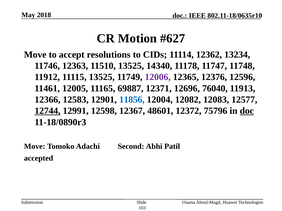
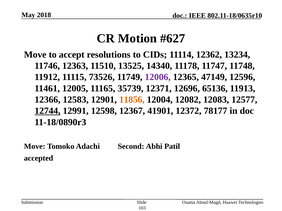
11115 13525: 13525 -> 73526 (102, 77)
12376: 12376 -> 47149 (214, 77)
69887: 69887 -> 35739 (131, 89)
76040: 76040 -> 65136 (215, 89)
11856 colour: blue -> orange (132, 100)
48601: 48601 -> 41901 (160, 111)
75796: 75796 -> 78177 (216, 111)
doc underline: present -> none (247, 111)
